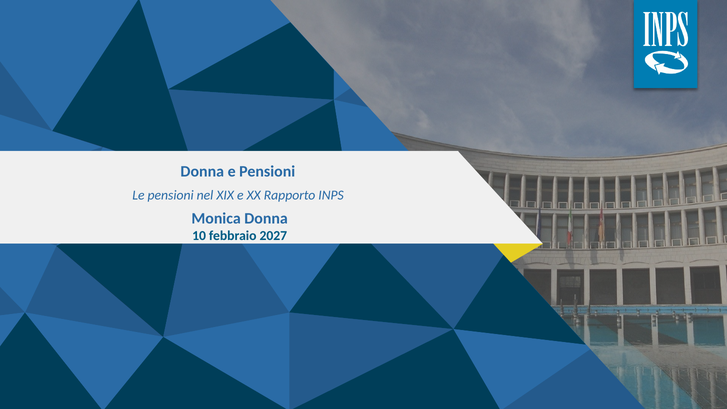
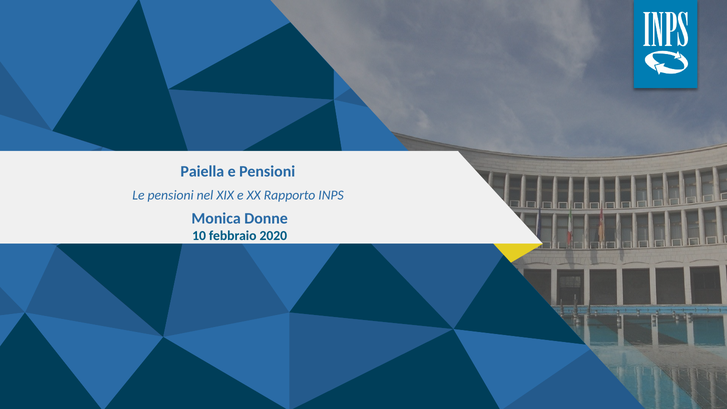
Donna: Donna -> Paiella (202, 172)
Monica Donna: Donna -> Donne (266, 219)
2027: 2027 -> 2020 (273, 236)
